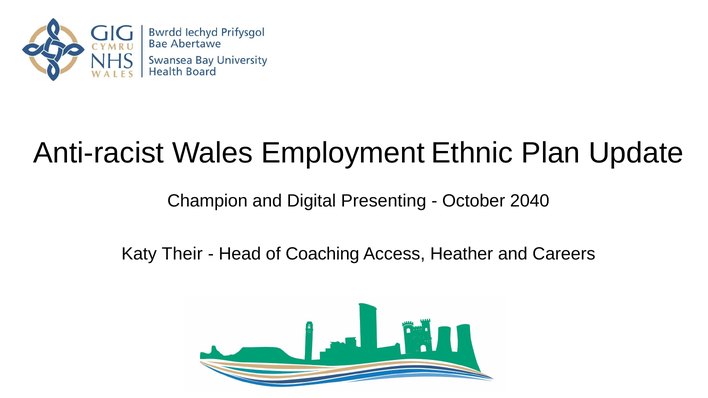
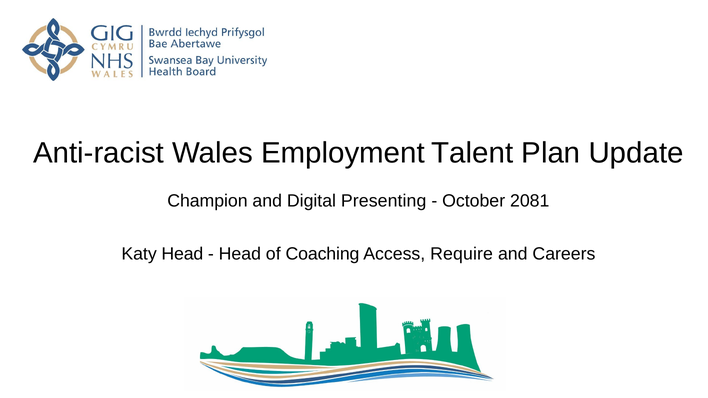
Ethnic: Ethnic -> Talent (472, 153)
2040: 2040 -> 2081 (530, 201)
Katy Their: Their -> Head (182, 254)
Heather: Heather -> Require (462, 254)
